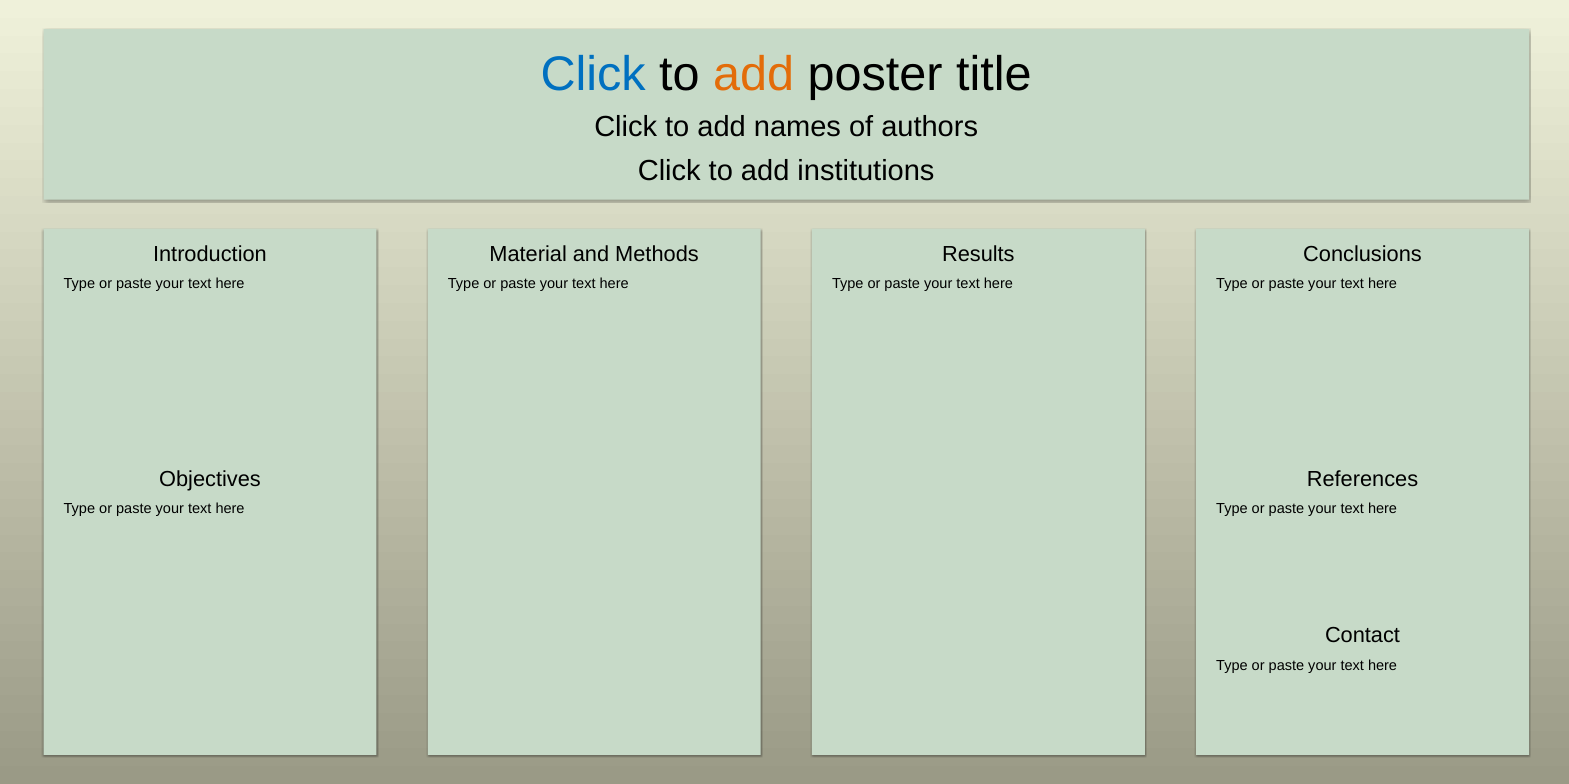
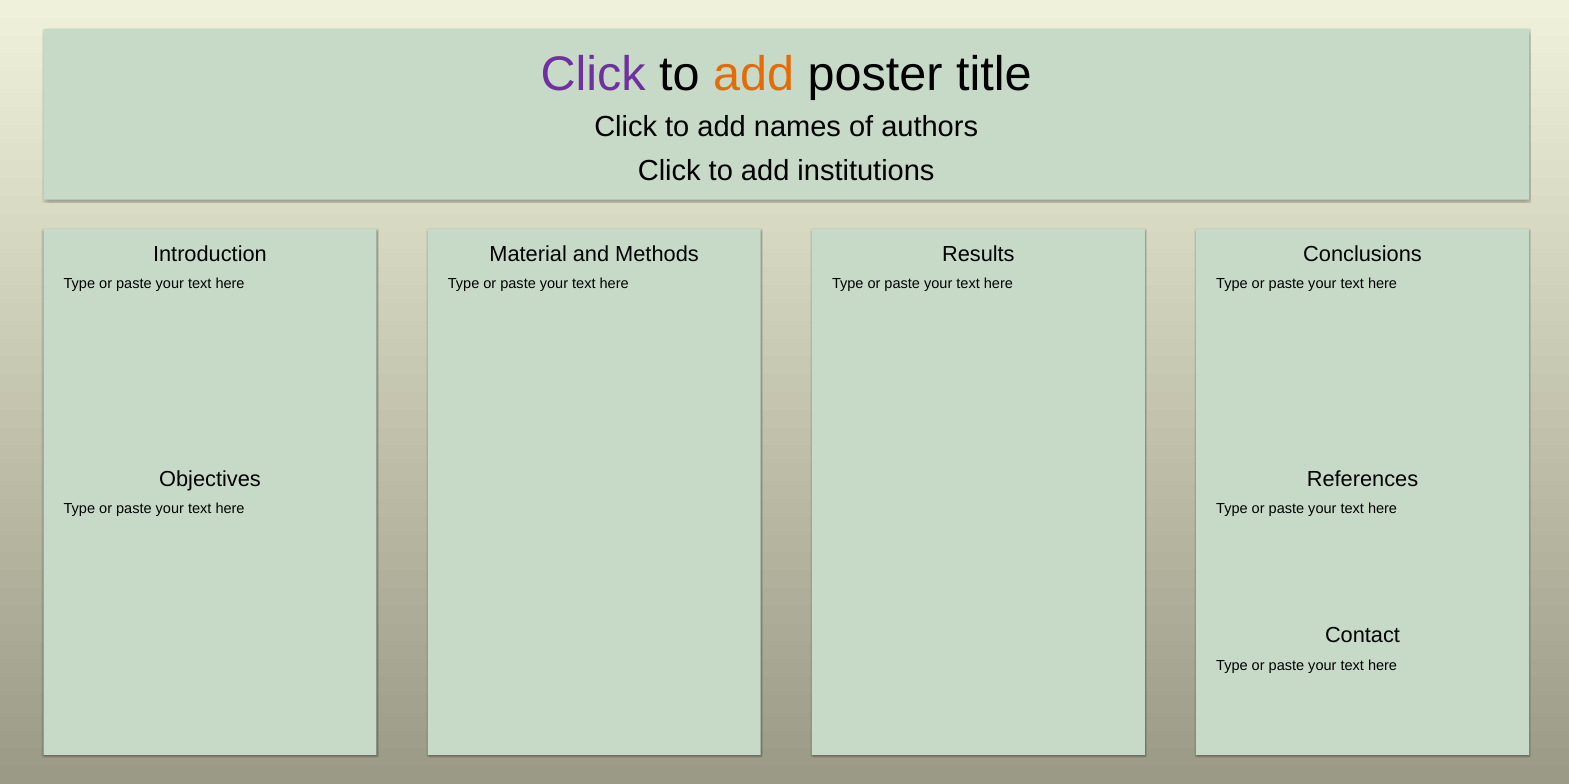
Click colour: blue -> purple (593, 75)
